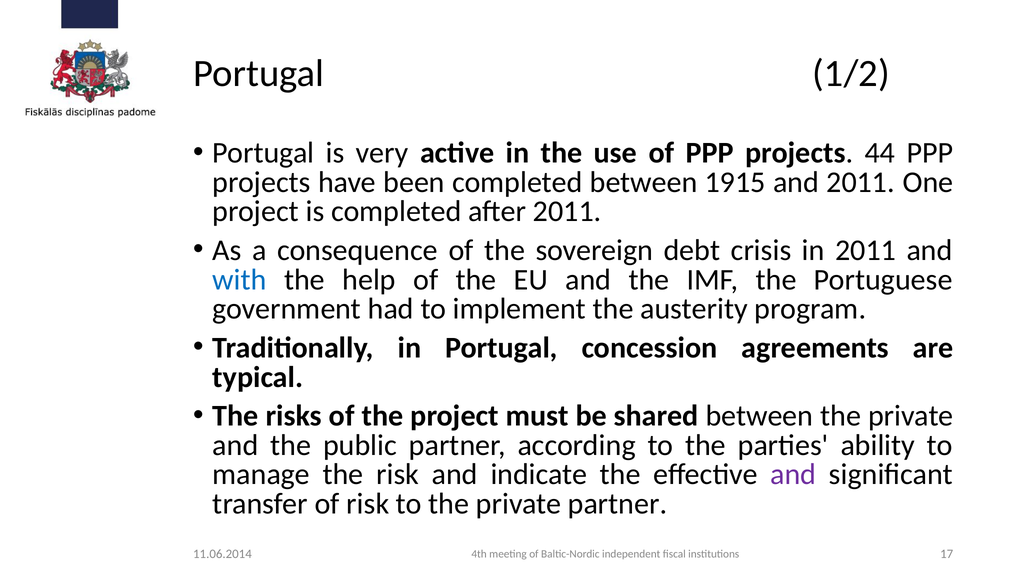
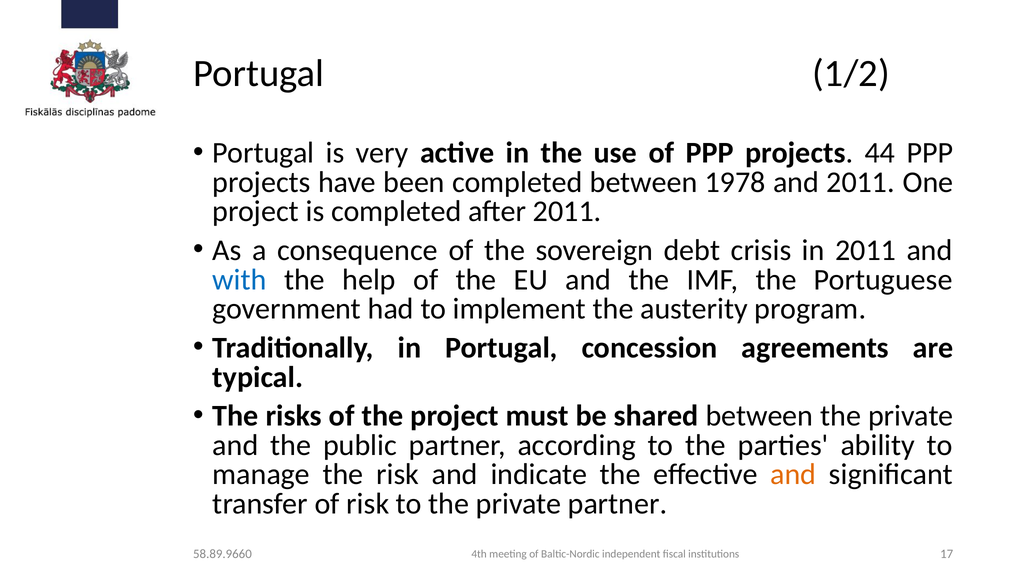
1915: 1915 -> 1978 (735, 182)
and colour: purple -> orange (793, 475)
11.06.2014: 11.06.2014 -> 58.89.9660 (222, 554)
